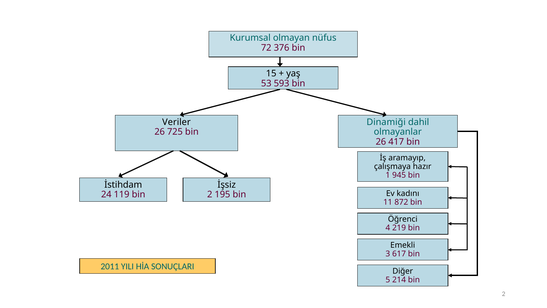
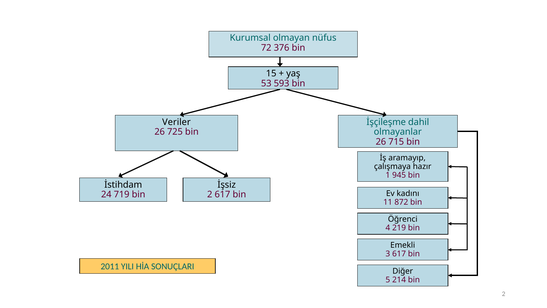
Dinamiği: Dinamiği -> İşçileşme (386, 122)
417: 417 -> 715 (396, 142)
119: 119 -> 719 (122, 194)
2 195: 195 -> 617 (222, 194)
